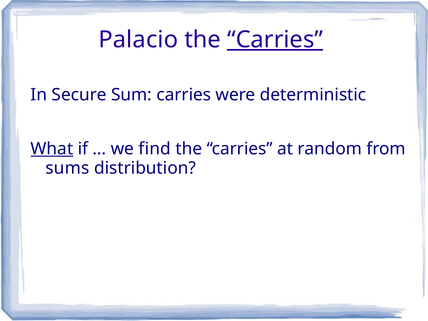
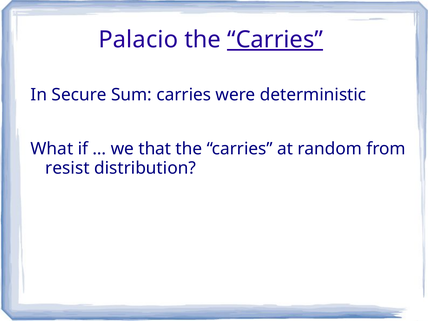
What underline: present -> none (52, 149)
find: find -> that (155, 149)
sums: sums -> resist (67, 168)
